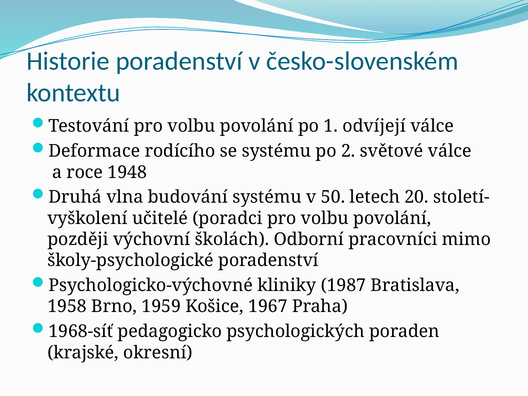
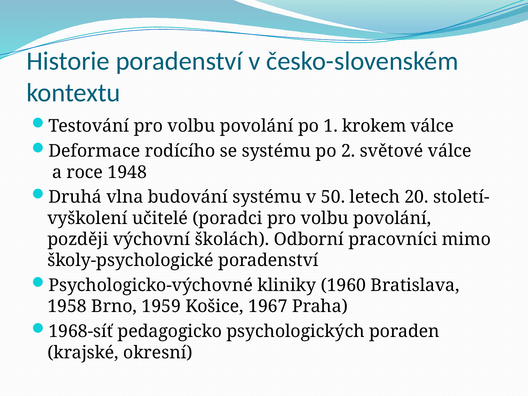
odvíjejí: odvíjejí -> krokem (374, 126)
1987: 1987 -> 1960 (343, 285)
